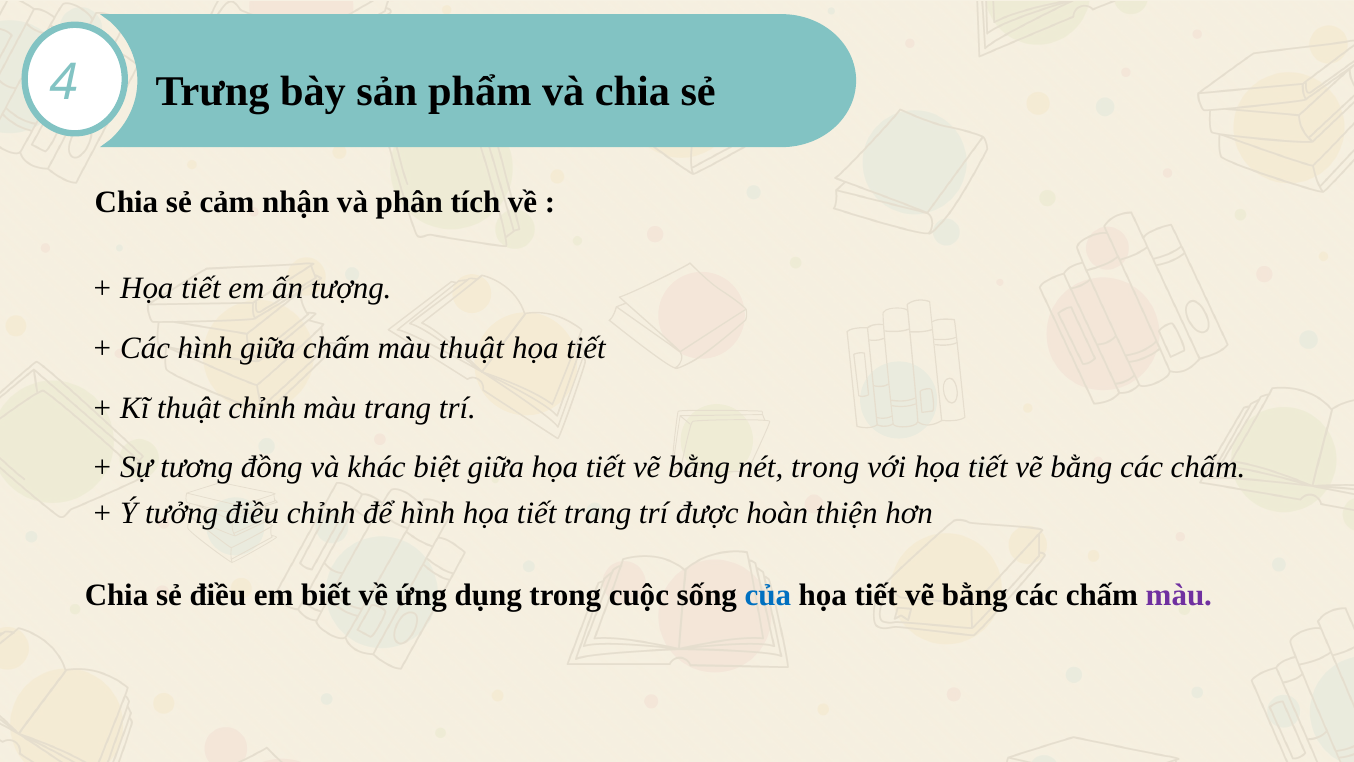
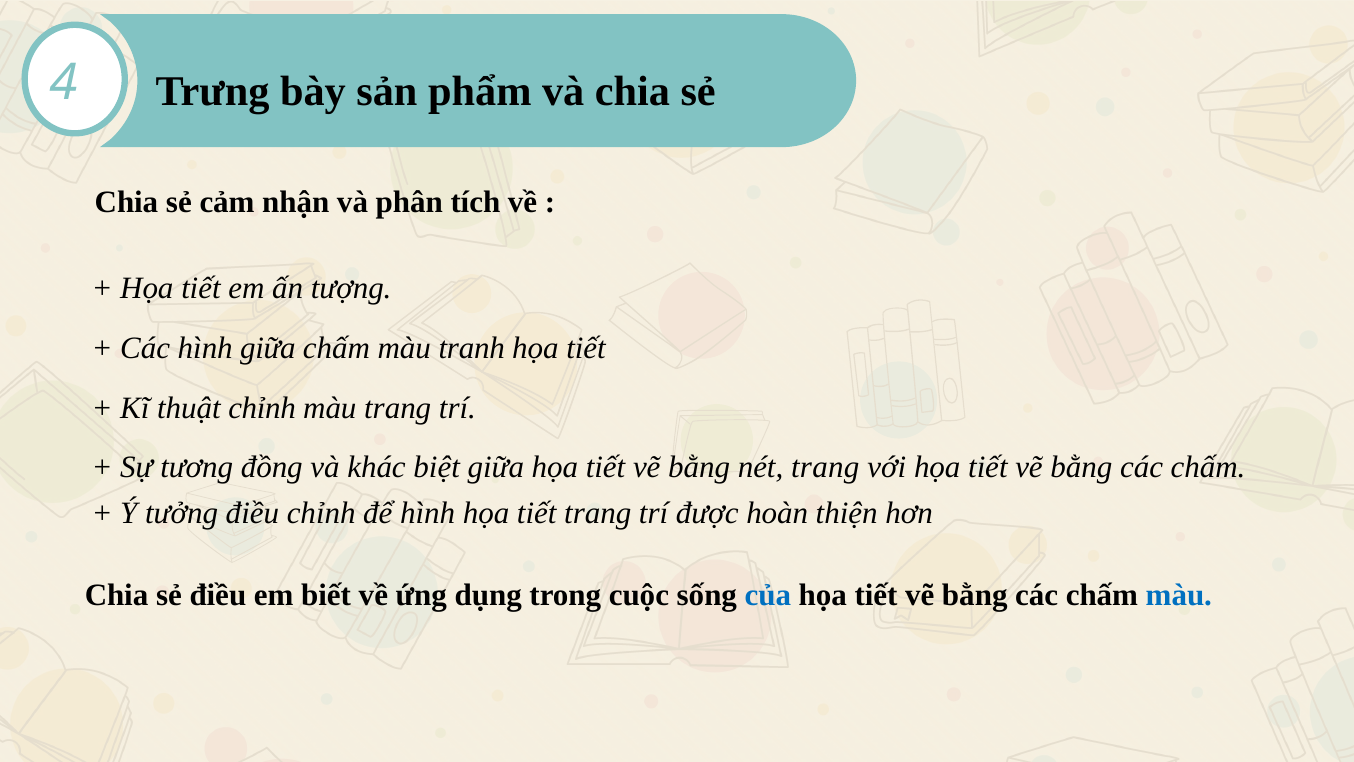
màu thuật: thuật -> tranh (472, 348)
nét trong: trong -> trang (825, 467)
màu colour: purple -> blue (1179, 595)
